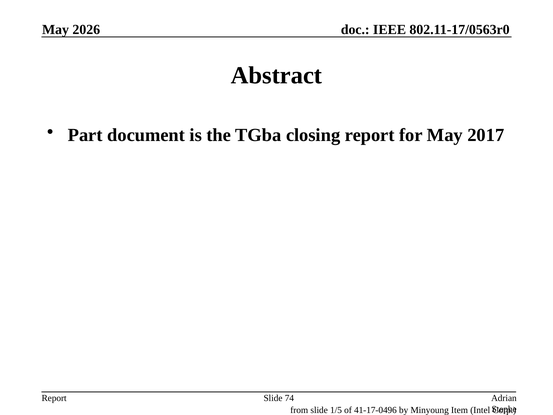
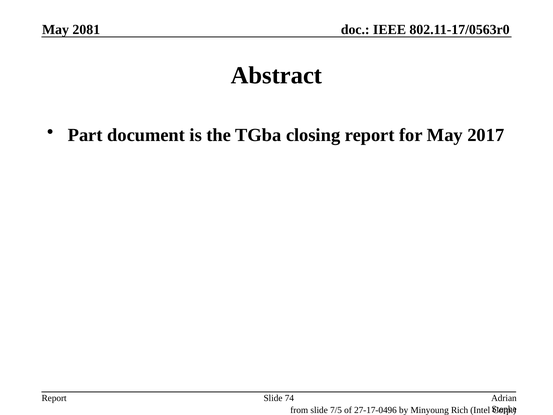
2026: 2026 -> 2081 (86, 30)
1/5: 1/5 -> 7/5 (336, 410)
41-17-0496: 41-17-0496 -> 27-17-0496 (375, 410)
Item: Item -> Rich (460, 410)
